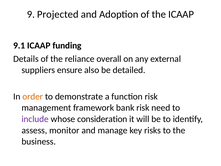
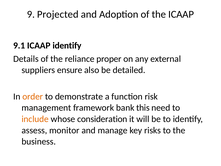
ICAAP funding: funding -> identify (67, 46)
overall: overall -> proper (109, 59)
bank risk: risk -> this (143, 108)
include colour: purple -> orange (35, 119)
